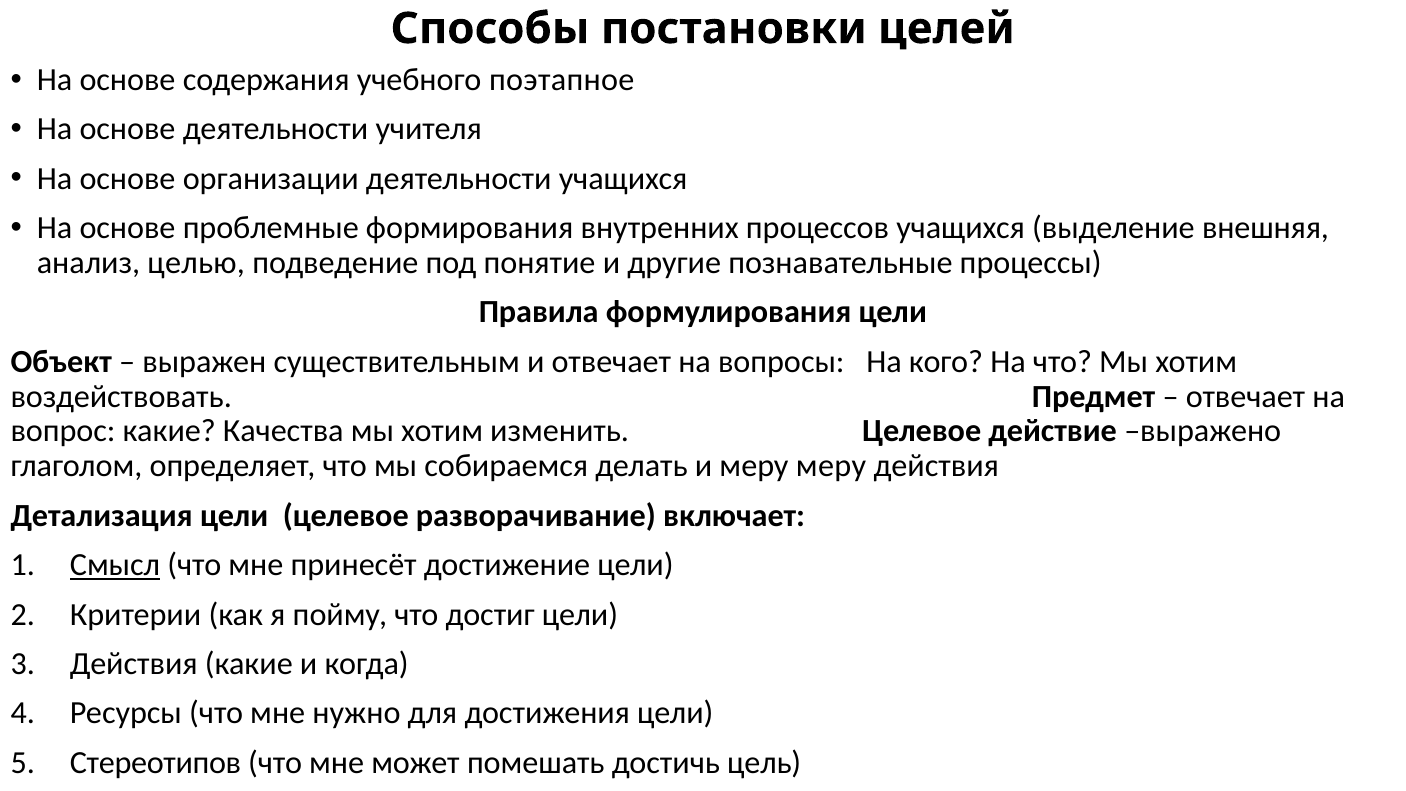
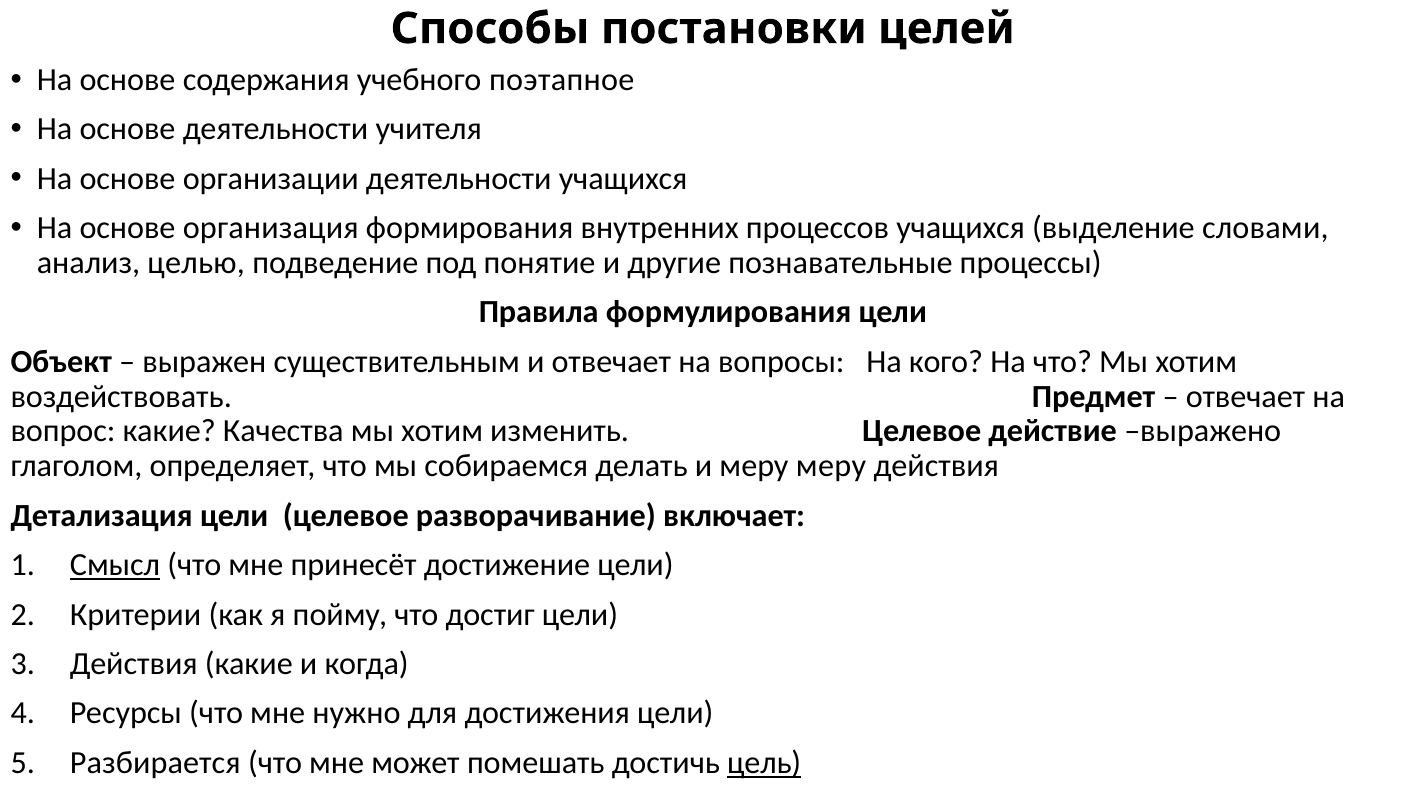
проблемные: проблемные -> организация (271, 228)
внешняя: внешняя -> словами (1265, 228)
Стереотипов: Стереотипов -> Разбирается (155, 763)
цель underline: none -> present (764, 763)
